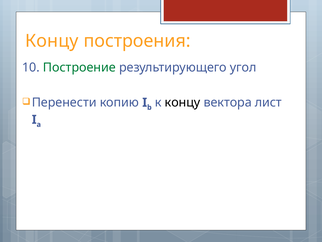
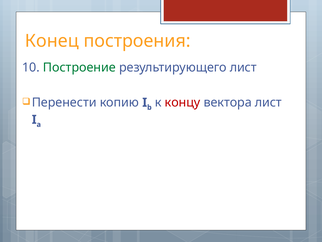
Концу: Концу -> Конец (52, 41)
результирующего угол: угол -> лист (243, 67)
концу colour: black -> red (183, 102)
